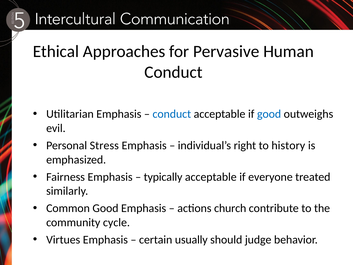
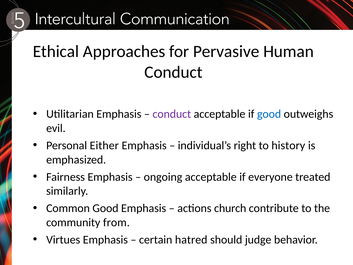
conduct colour: blue -> purple (172, 114)
Stress: Stress -> Either (104, 145)
typically: typically -> ongoing (163, 177)
cycle: cycle -> from (116, 222)
usually: usually -> hatred (191, 240)
